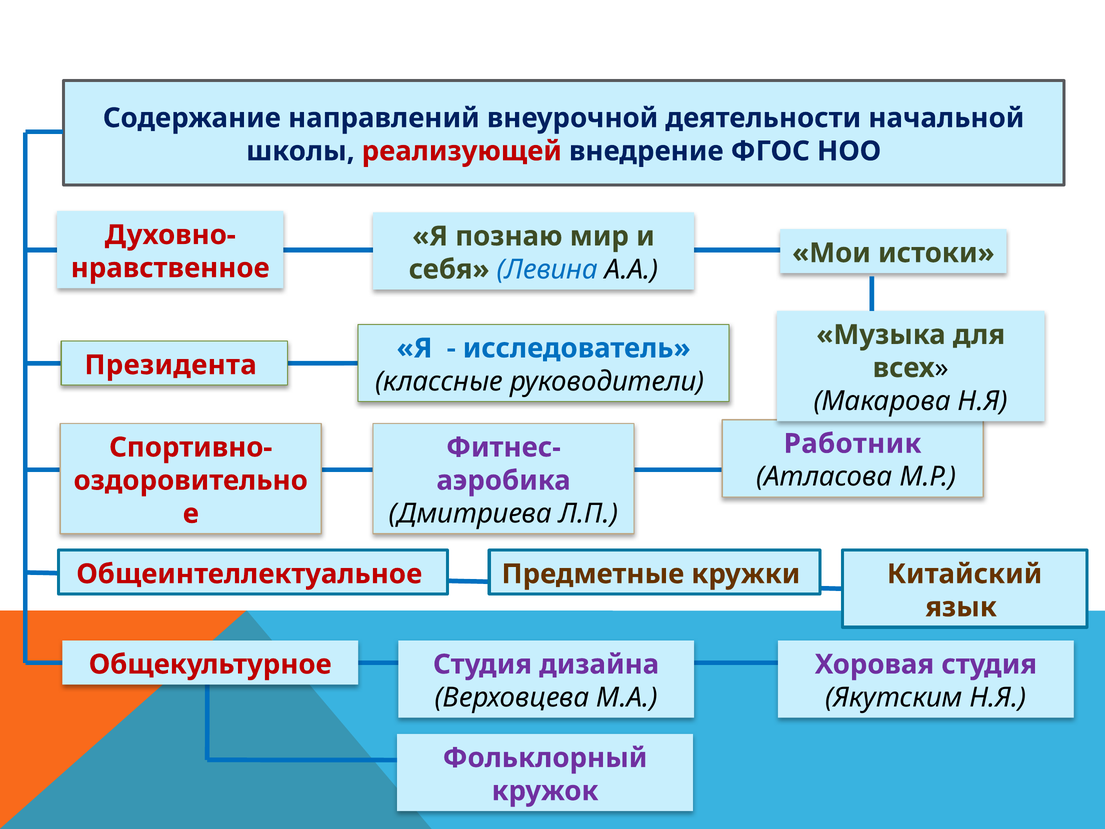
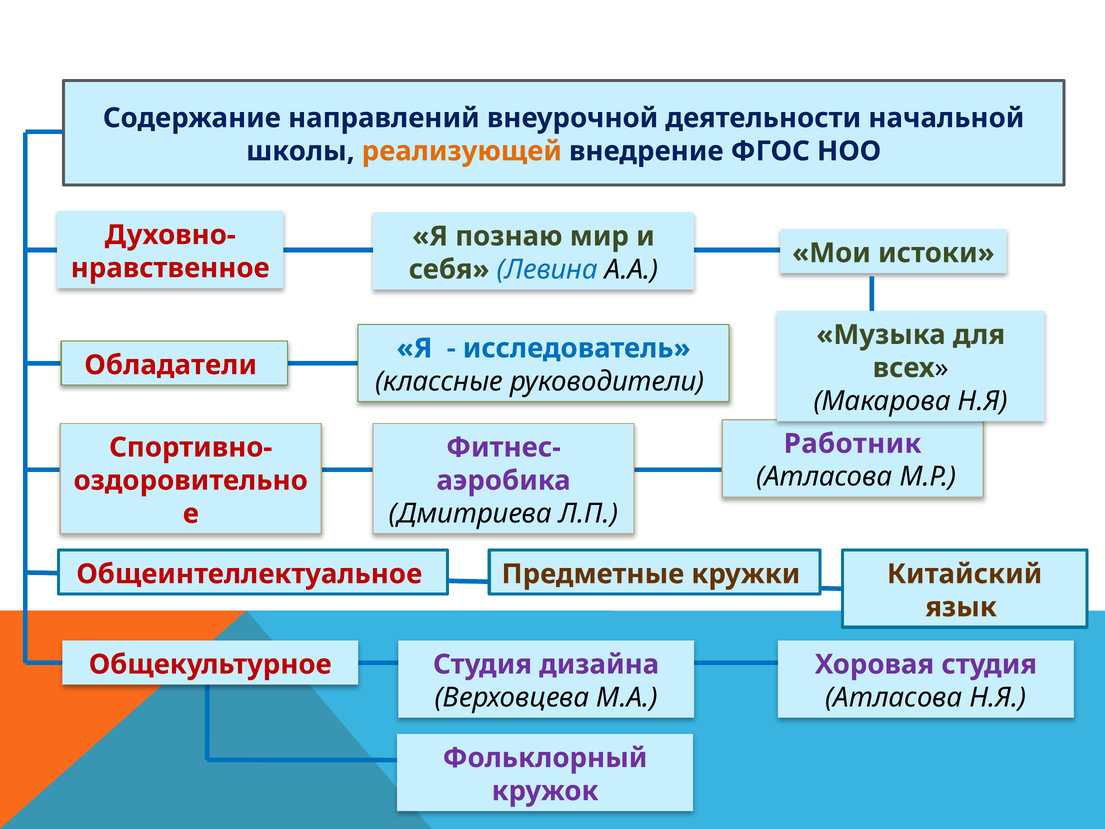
реализующей colour: red -> orange (462, 151)
Президента: Президента -> Обладатели (171, 365)
Якутским: Якутским -> Атласова (894, 697)
